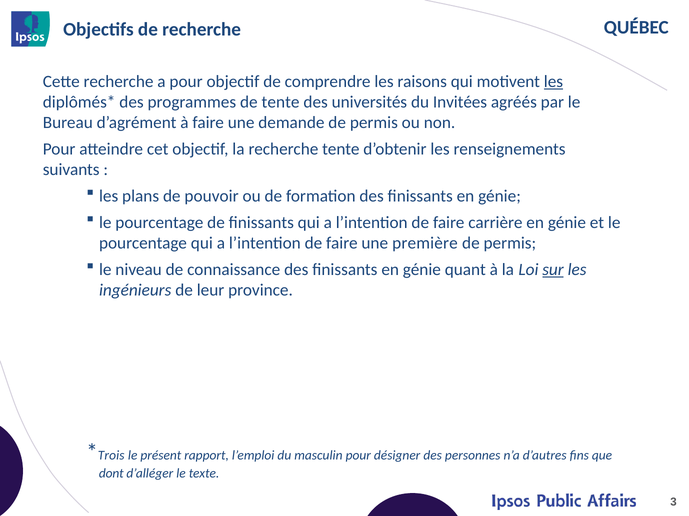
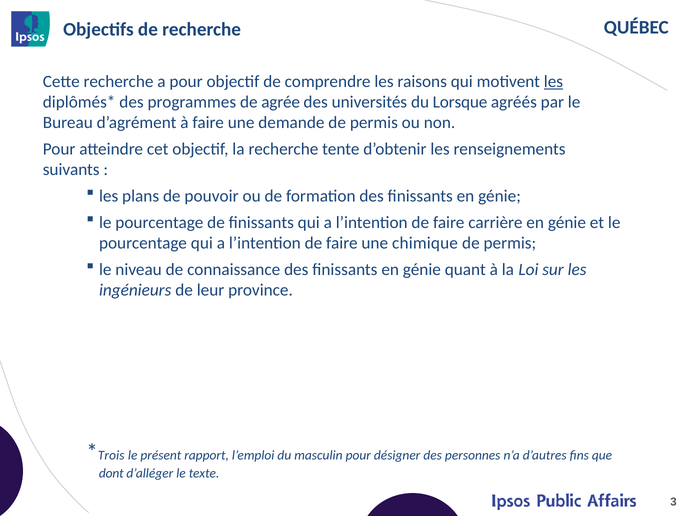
de tente: tente -> agrée (281, 102)
Invitées: Invitées -> Lorsque (460, 102)
première: première -> chimique (425, 243)
sur underline: present -> none (553, 270)
